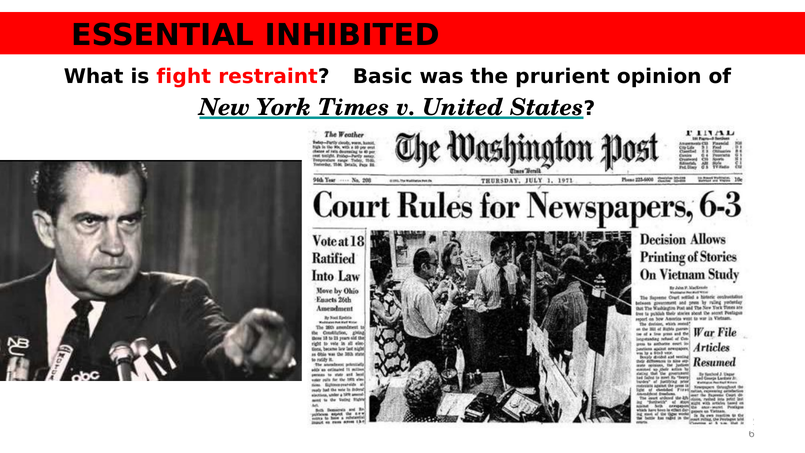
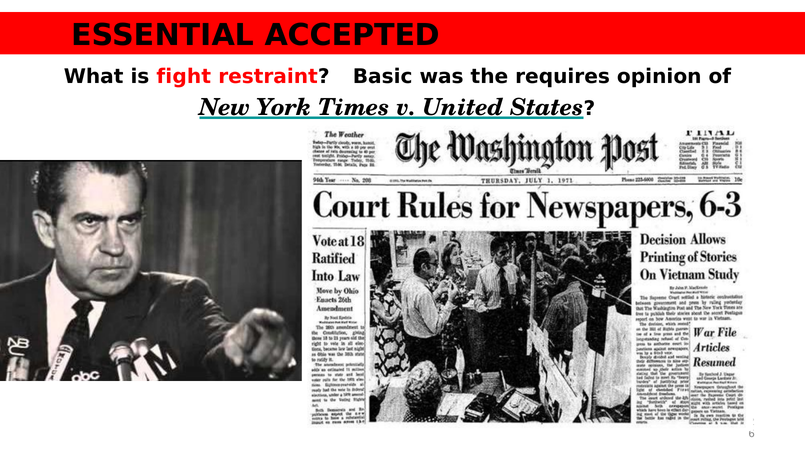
INHIBITED: INHIBITED -> ACCEPTED (352, 35)
prurient: prurient -> requires (563, 77)
